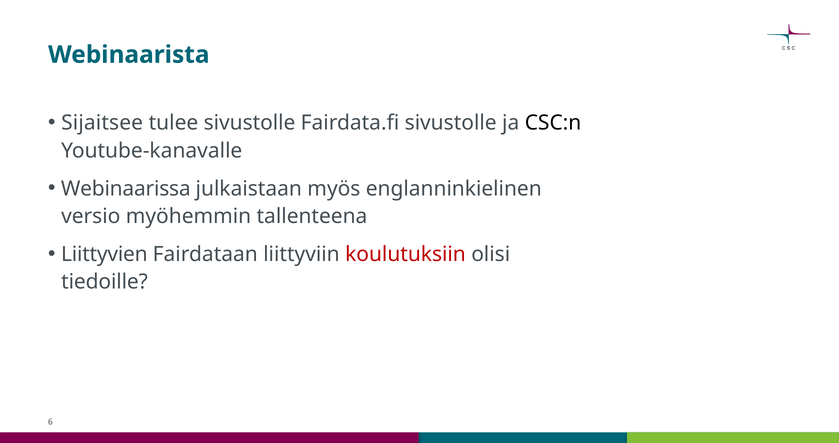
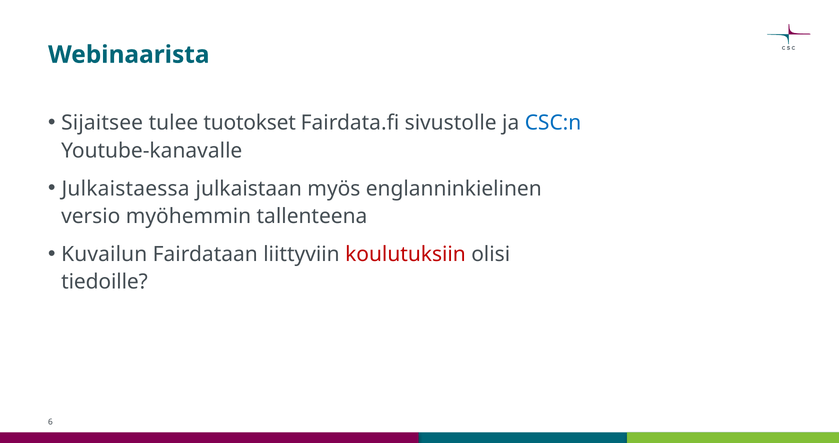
tulee sivustolle: sivustolle -> tuotokset (250, 123)
CSC:n colour: black -> blue (553, 123)
Webinaarissa: Webinaarissa -> Julkaistaessa (126, 189)
Liittyvien: Liittyvien -> Kuvailun (104, 254)
